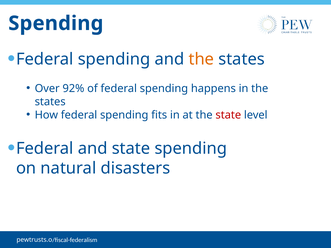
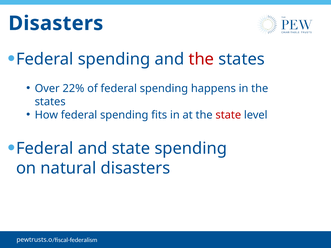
Spending: Spending -> Disasters (56, 23)
the colour: orange -> red (201, 59)
92%: 92% -> 22% (73, 89)
